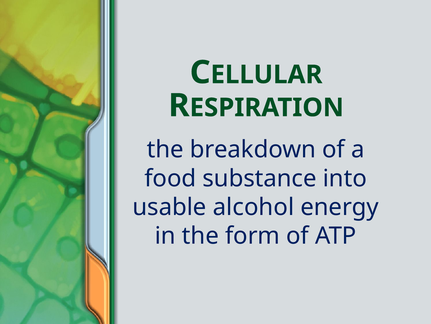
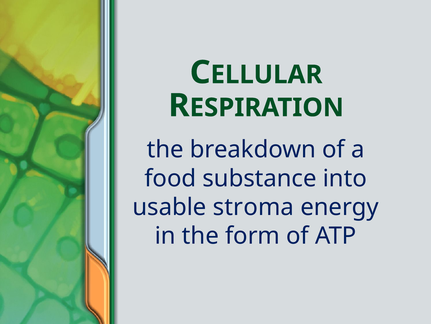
alcohol: alcohol -> stroma (253, 207)
